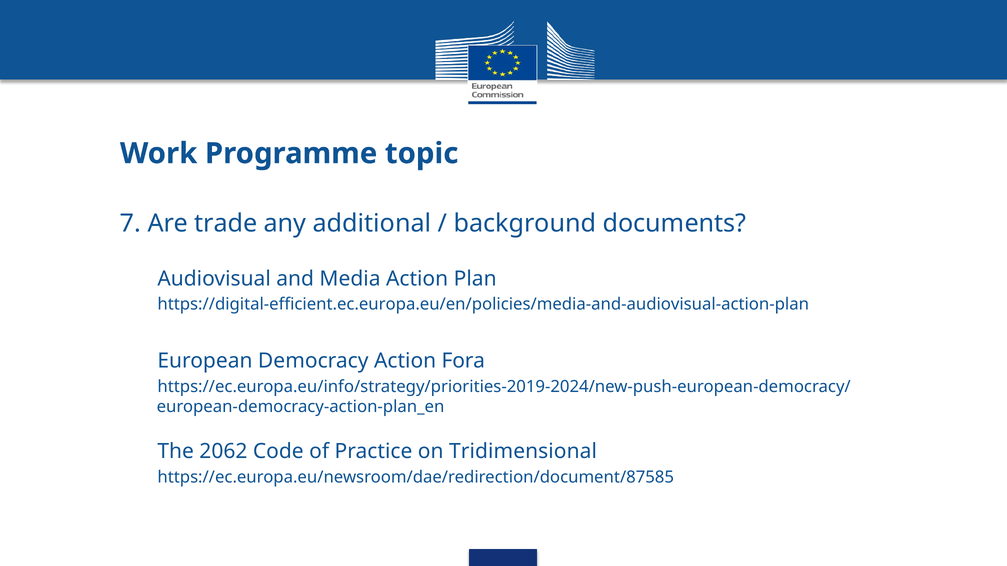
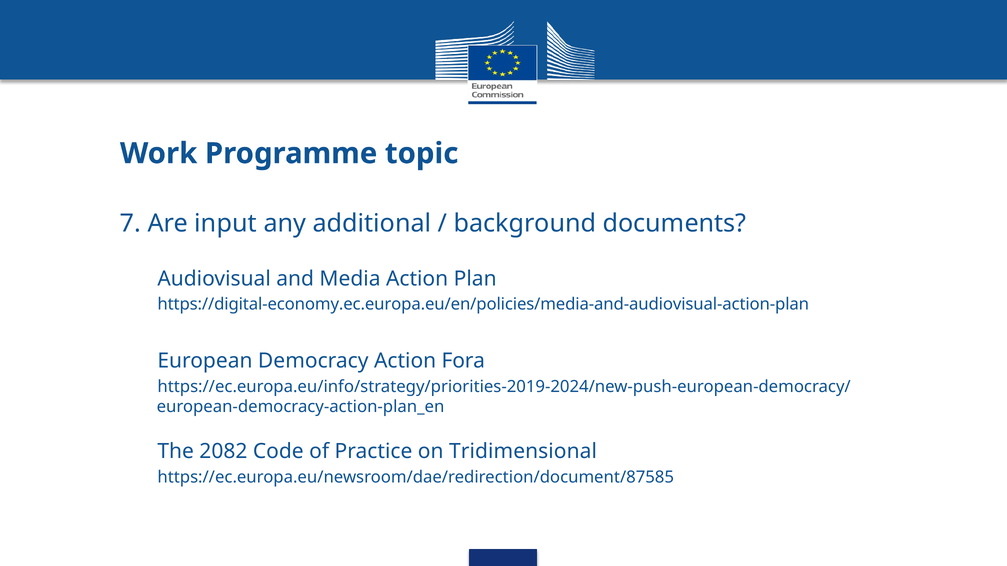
trade: trade -> input (226, 224)
https://digital-efficient.ec.europa.eu/en/policies/media-and-audiovisual-action-plan: https://digital-efficient.ec.europa.eu/en/policies/media-and-audiovisual-action-plan -> https://digital-economy.ec.europa.eu/en/policies/media-and-audiovisual-action-plan (483, 305)
2062: 2062 -> 2082 (223, 452)
